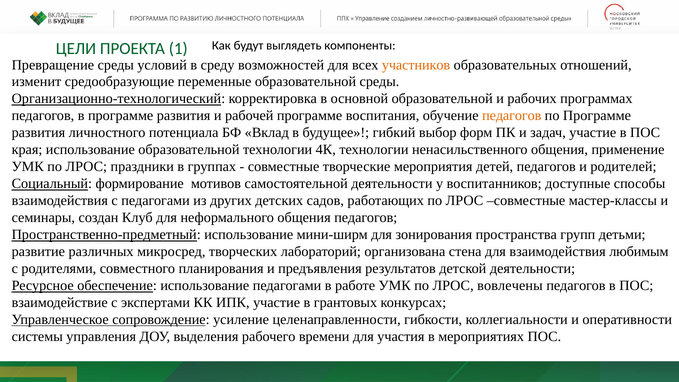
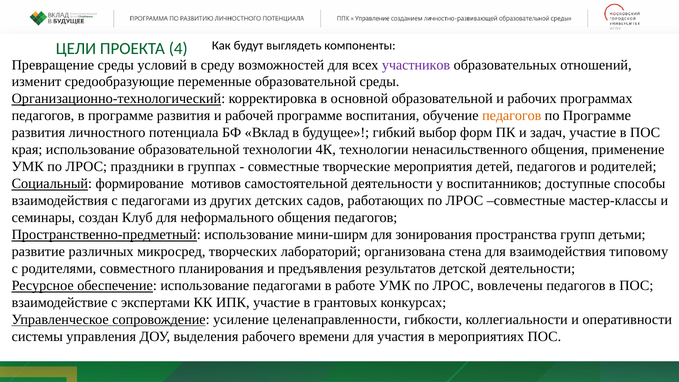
1: 1 -> 4 (178, 49)
участников colour: orange -> purple (416, 65)
любимым: любимым -> типовому (639, 252)
